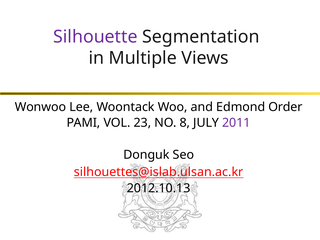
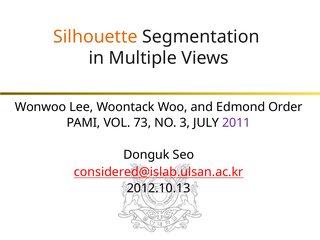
Silhouette colour: purple -> orange (95, 37)
23: 23 -> 73 (142, 123)
8: 8 -> 3 (185, 123)
silhouettes@islab.ulsan.ac.kr: silhouettes@islab.ulsan.ac.kr -> considered@islab.ulsan.ac.kr (159, 172)
